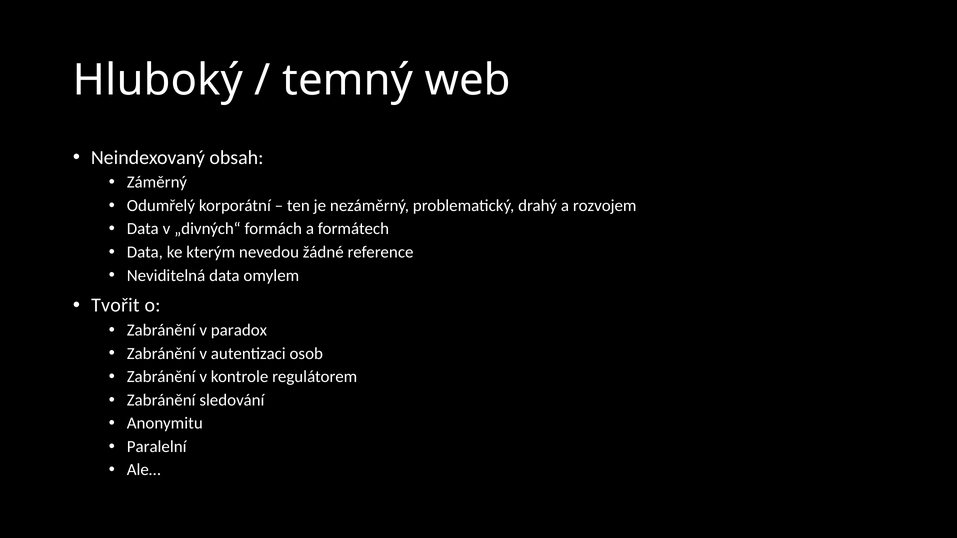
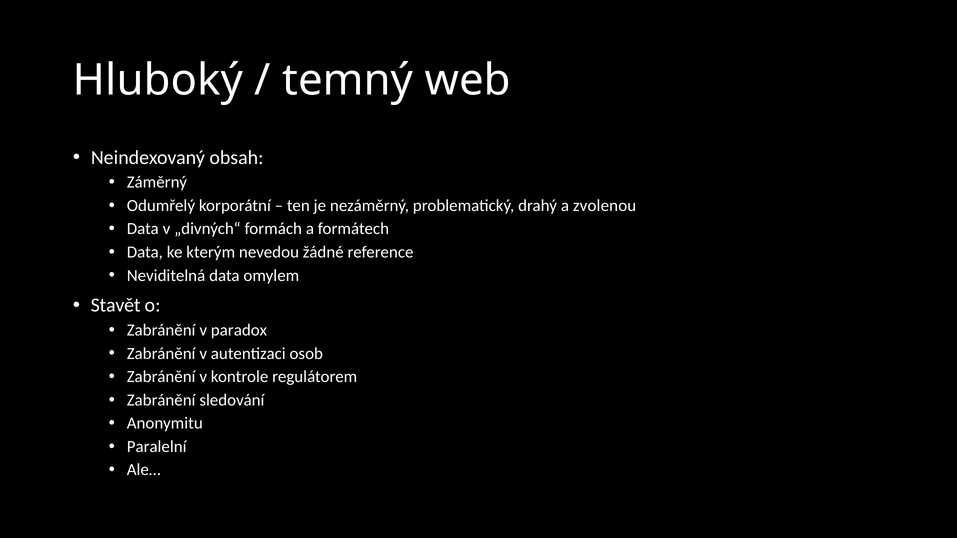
rozvojem: rozvojem -> zvolenou (605, 206)
Tvořit: Tvořit -> Stavět (116, 305)
